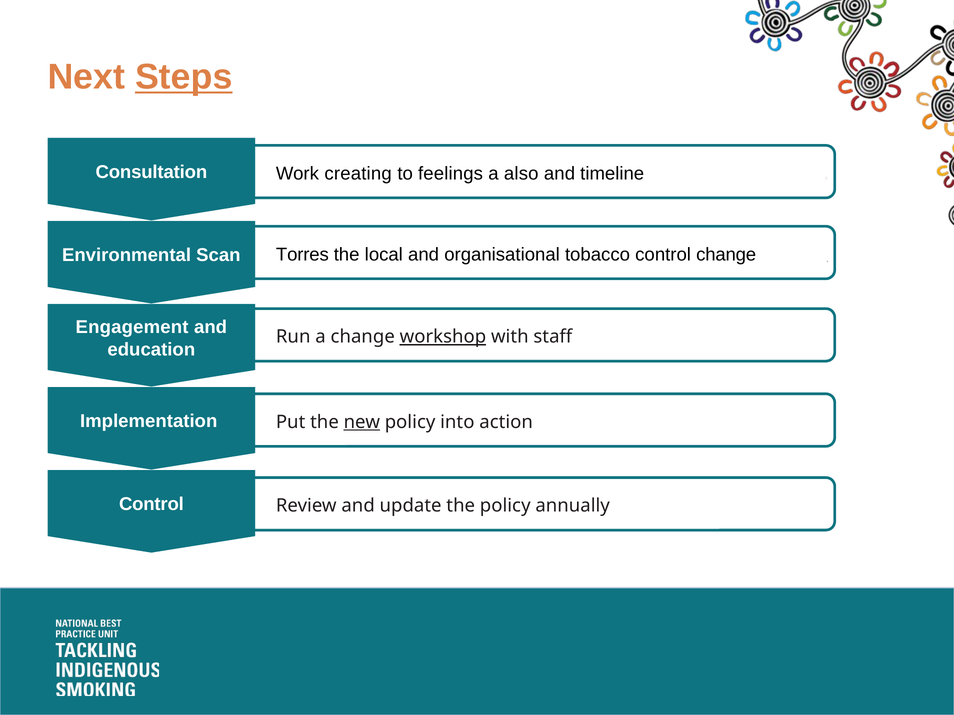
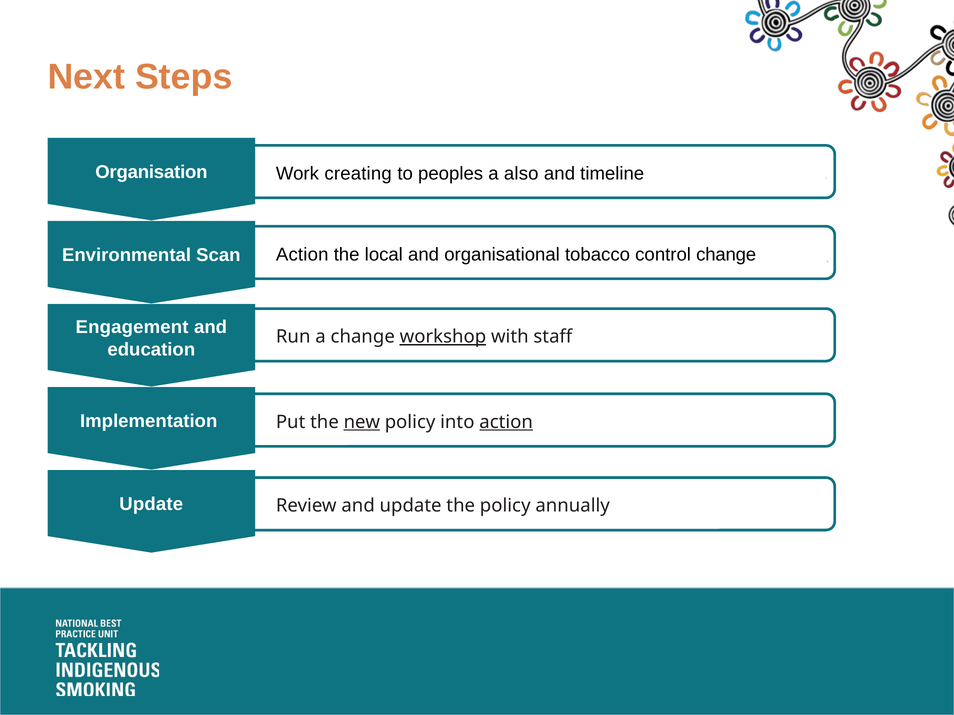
Steps underline: present -> none (184, 77)
Consultation: Consultation -> Organisation (151, 172)
feelings: feelings -> peoples (451, 174)
Torres: Torres -> Action (302, 255)
action underline: none -> present (506, 422)
Control: Control -> Update (151, 505)
